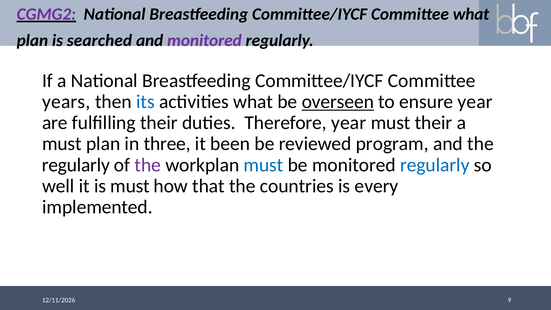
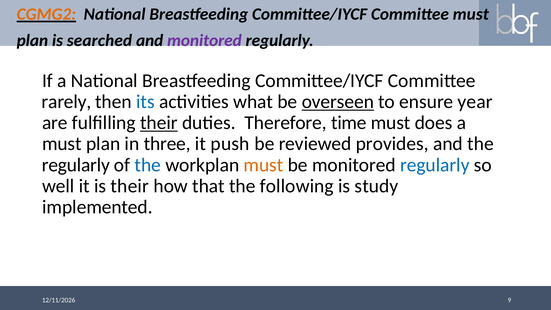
CGMG2 colour: purple -> orange (46, 14)
Committee what: what -> must (471, 14)
years: years -> rarely (66, 102)
their underline: none -> present (159, 123)
Therefore year: year -> time (349, 123)
must their: their -> does (434, 123)
been: been -> push (230, 144)
program: program -> provides (392, 144)
the colour: purple -> blue (148, 165)
must colour: blue -> orange (264, 165)
is must: must -> their (130, 186)
countries: countries -> following (297, 186)
every: every -> study (376, 186)
